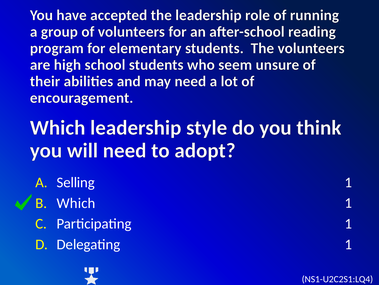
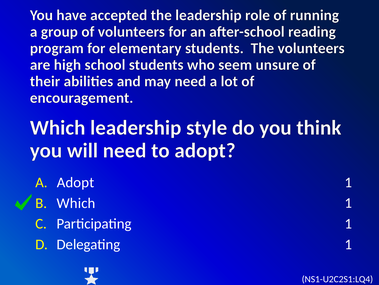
A Selling: Selling -> Adopt (76, 182)
